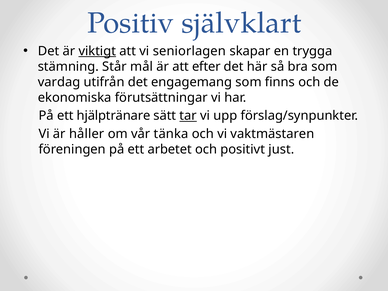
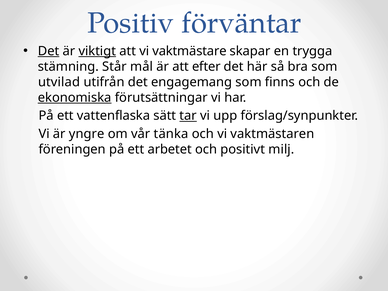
självklart: självklart -> förväntar (241, 23)
Det underline: none -> present (49, 51)
seniorlagen: seniorlagen -> vaktmästare (189, 51)
vardag: vardag -> utvilad (59, 82)
ekonomiska underline: none -> present (75, 98)
hjälptränare: hjälptränare -> vattenflaska (114, 116)
håller: håller -> yngre (87, 134)
just: just -> milj (281, 149)
